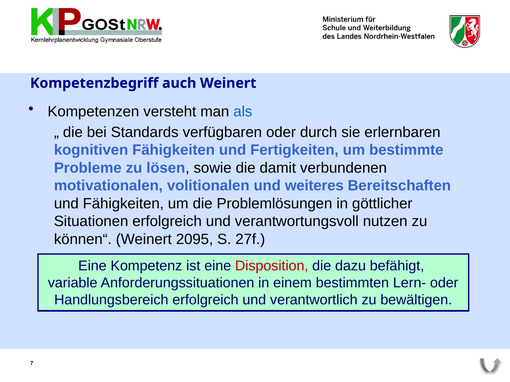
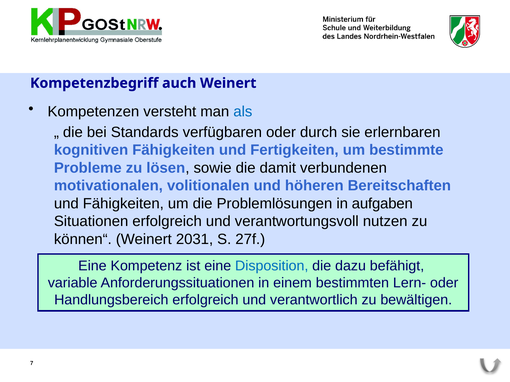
weiteres: weiteres -> höheren (314, 186)
göttlicher: göttlicher -> aufgaben (382, 204)
2095: 2095 -> 2031 (195, 240)
Disposition colour: red -> blue (272, 266)
